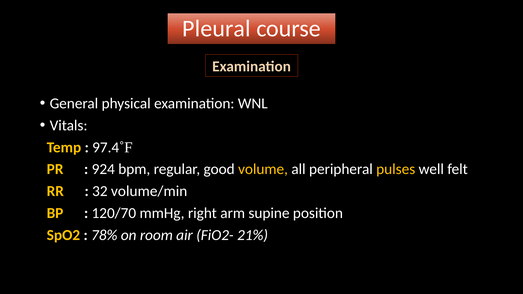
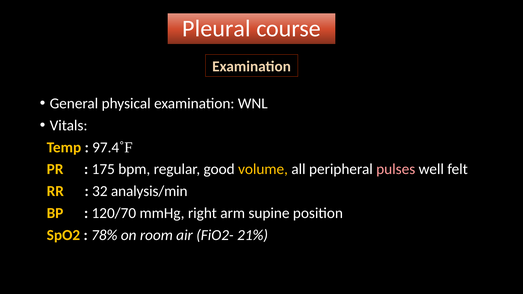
924: 924 -> 175 (103, 169)
pulses colour: yellow -> pink (396, 169)
volume/min: volume/min -> analysis/min (149, 191)
